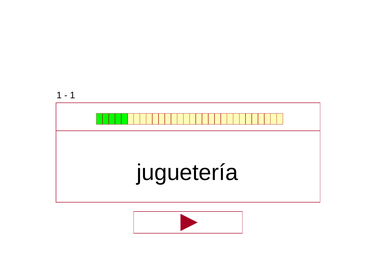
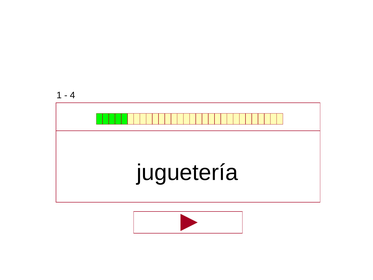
1: 1 -> 4 (73, 95)
